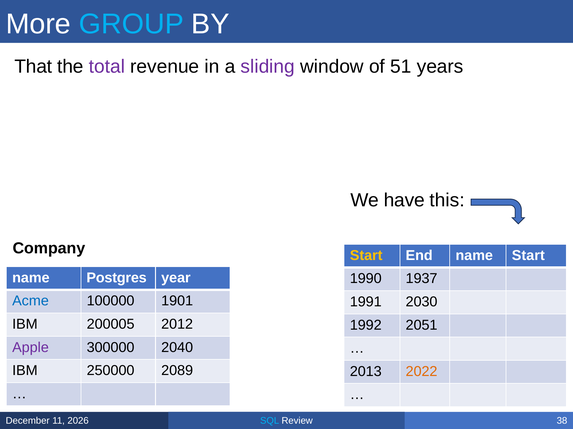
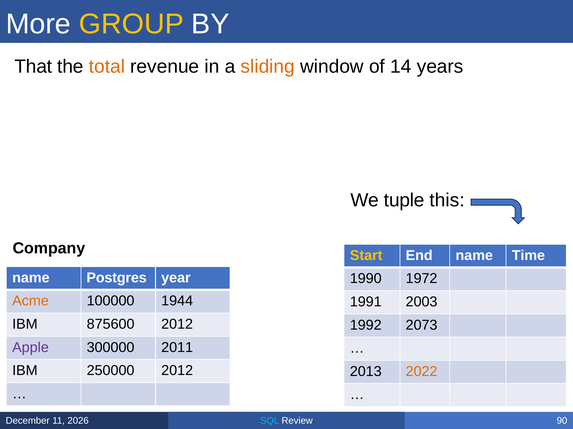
GROUP colour: light blue -> yellow (131, 24)
total colour: purple -> orange (107, 67)
sliding colour: purple -> orange (268, 67)
51: 51 -> 14 (401, 67)
have: have -> tuple (404, 201)
name Start: Start -> Time (528, 256)
1937: 1937 -> 1972 (422, 279)
Acme colour: blue -> orange (31, 301)
1901: 1901 -> 1944 (177, 301)
2030: 2030 -> 2003 (422, 302)
200005: 200005 -> 875600 (111, 325)
2051: 2051 -> 2073 (422, 326)
2040: 2040 -> 2011 (177, 348)
250000 2089: 2089 -> 2012 (177, 371)
38: 38 -> 90 (562, 422)
